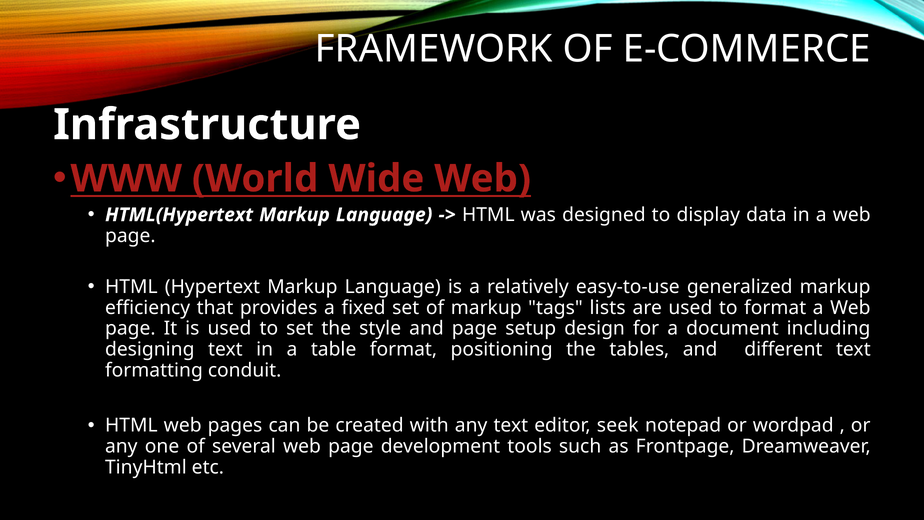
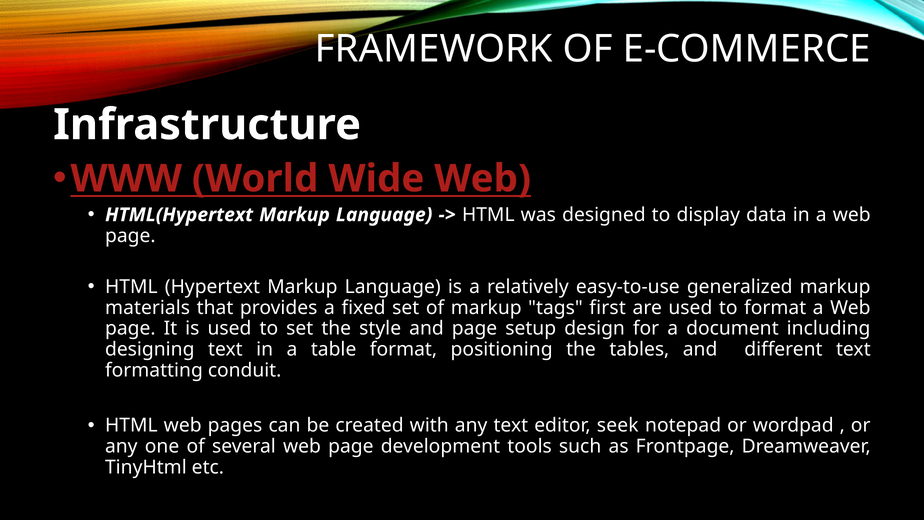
efficiency: efficiency -> materials (148, 308)
lists: lists -> first (608, 308)
